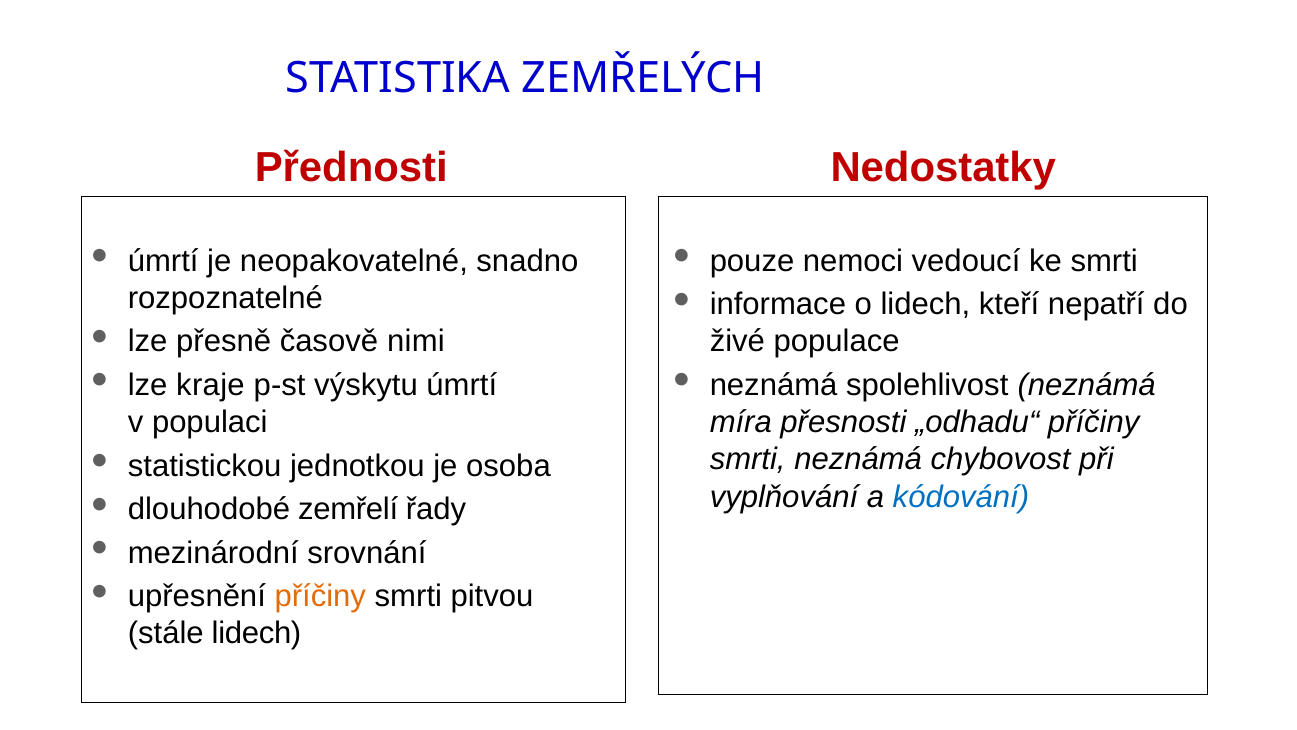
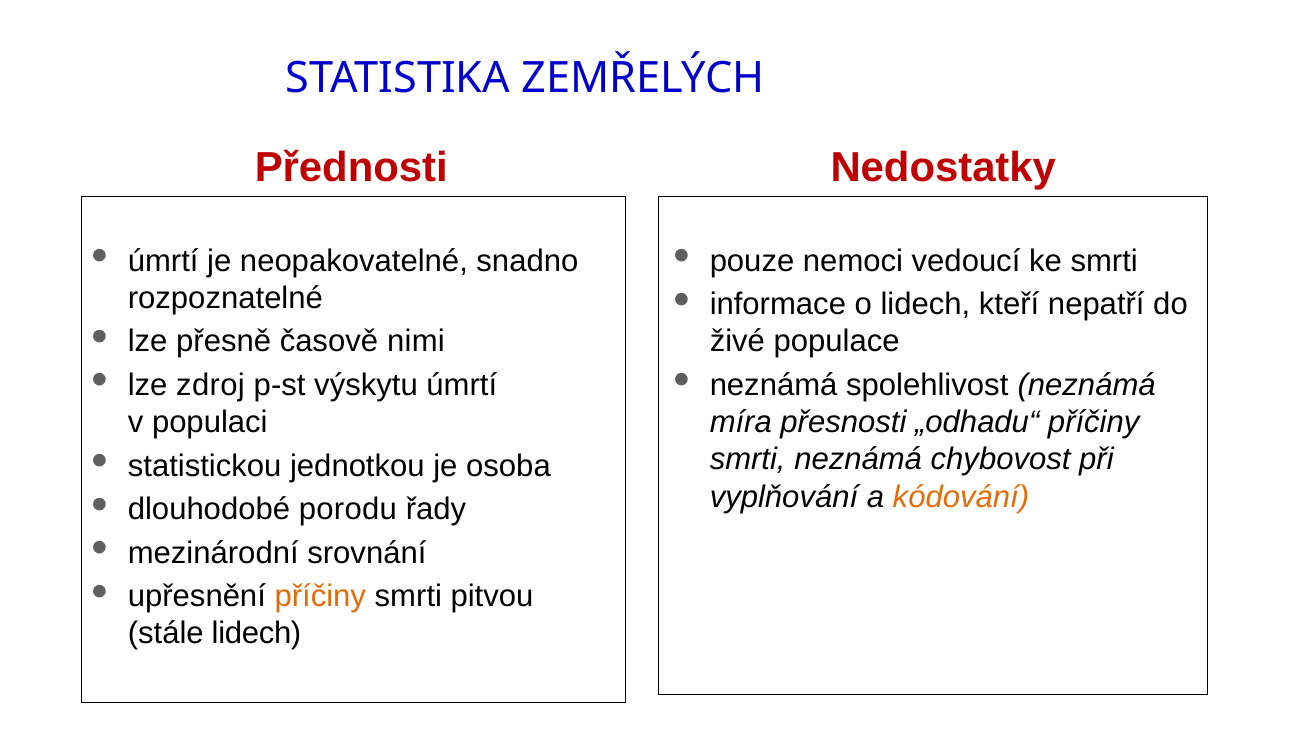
kraje: kraje -> zdroj (210, 385)
kódování colour: blue -> orange (961, 497)
zemřelí: zemřelí -> porodu (348, 509)
